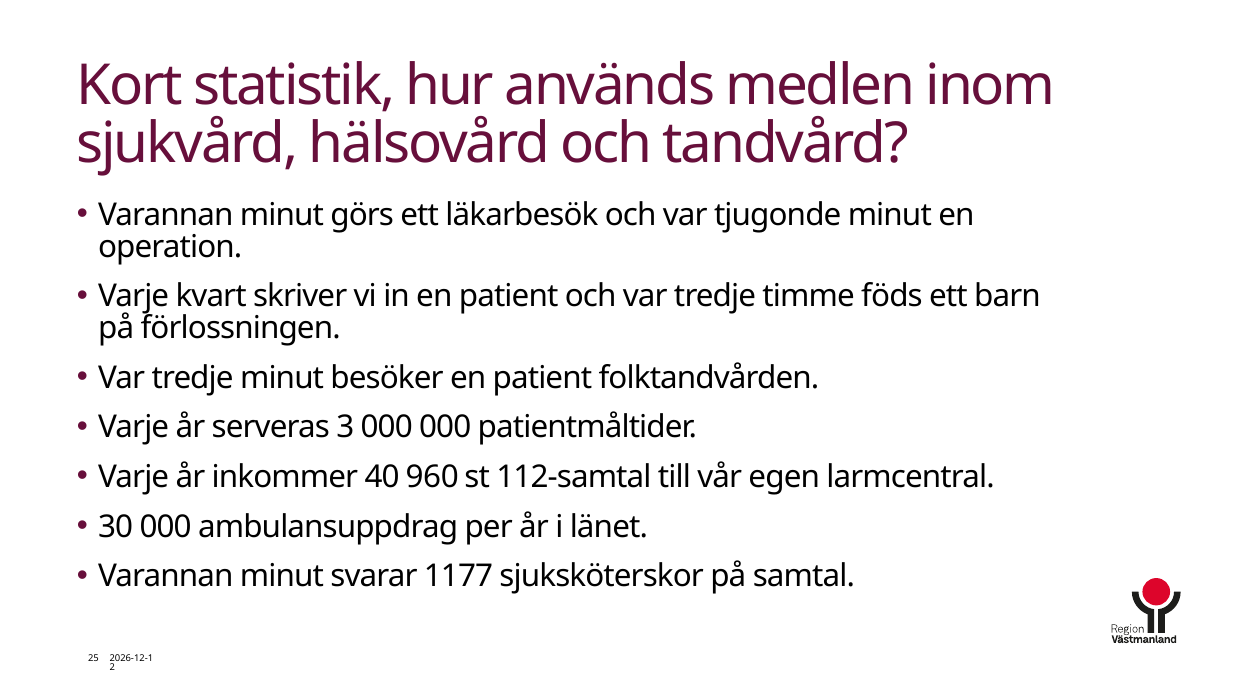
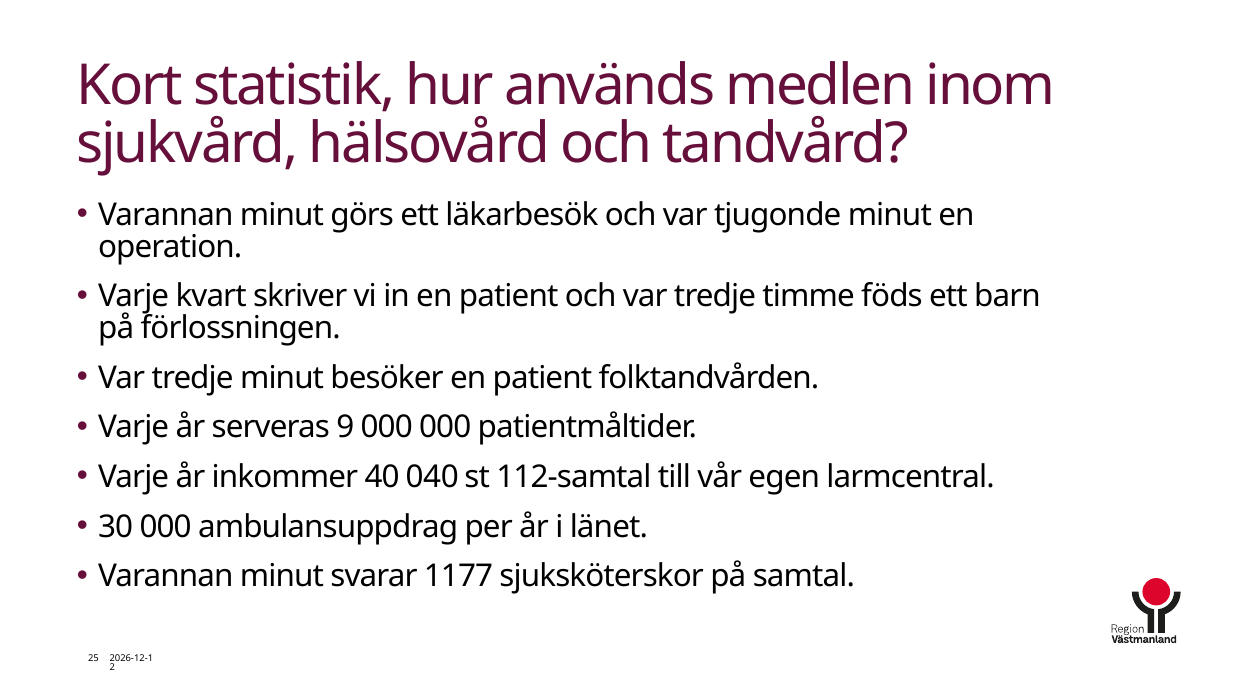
3: 3 -> 9 (345, 428)
960: 960 -> 040 (432, 477)
